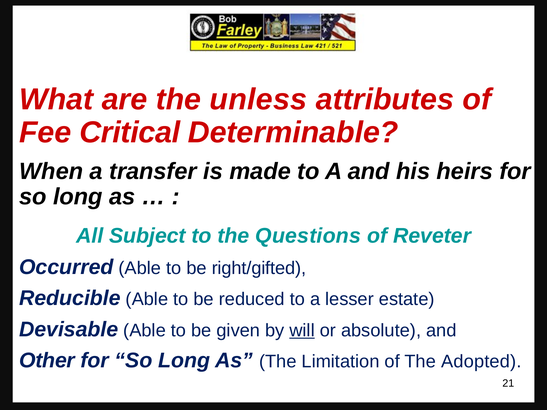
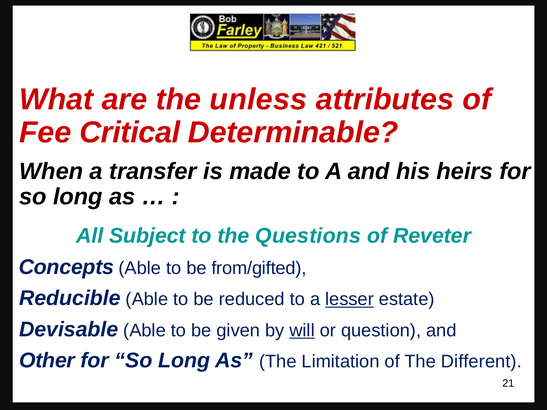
Occurred: Occurred -> Concepts (66, 267)
right/gifted: right/gifted -> from/gifted (259, 268)
lesser underline: none -> present (349, 299)
absolute: absolute -> question (381, 331)
Adopted: Adopted -> Different (481, 362)
